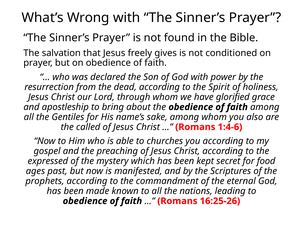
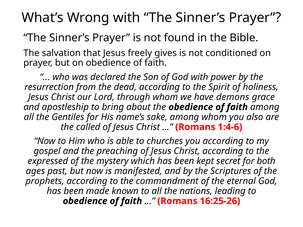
glorified: glorified -> demons (233, 97)
food: food -> both (266, 161)
